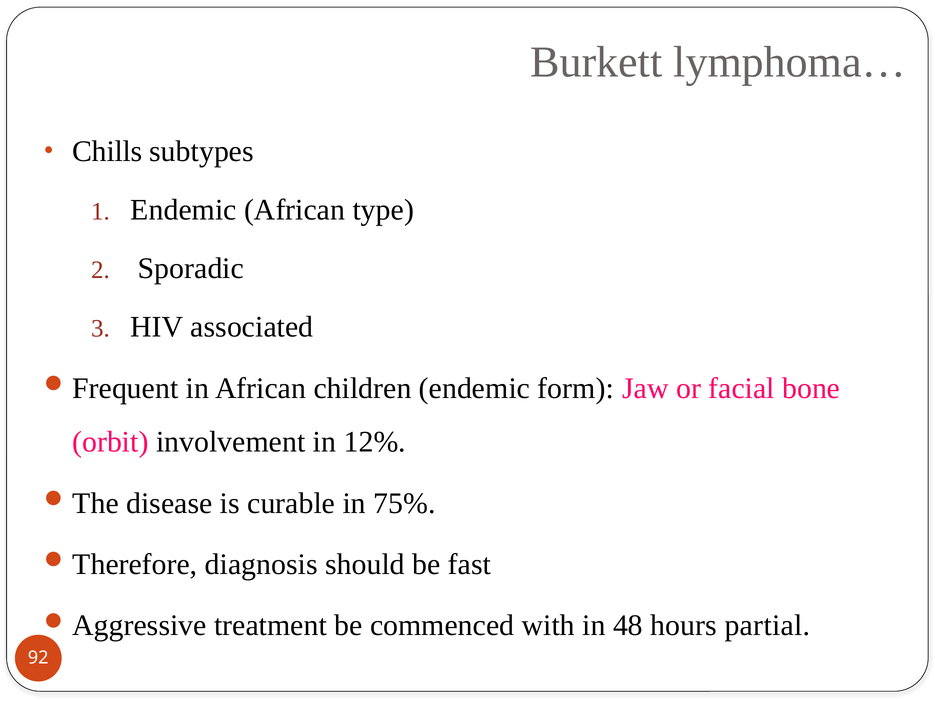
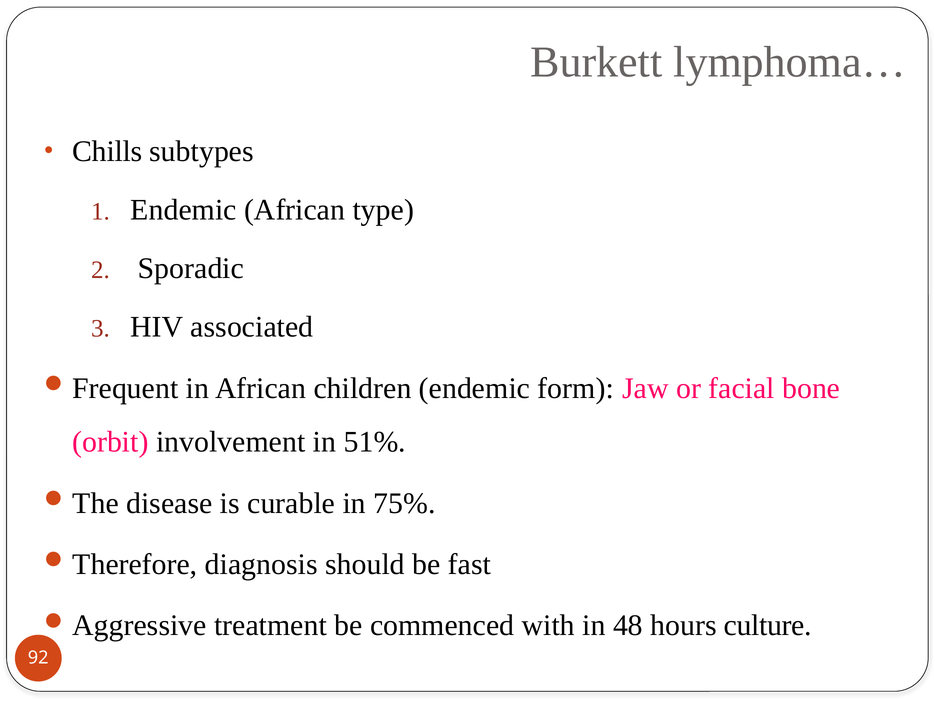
12%: 12% -> 51% (375, 442)
partial: partial -> culture (768, 626)
